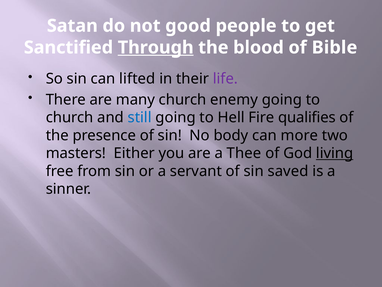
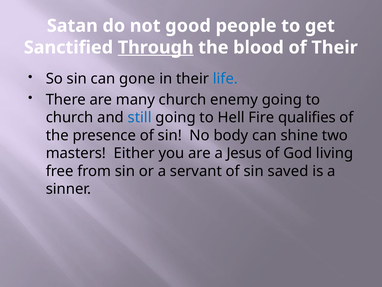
of Bible: Bible -> Their (335, 47)
lifted: lifted -> gone (137, 79)
life colour: purple -> blue (225, 79)
more: more -> shine (299, 135)
Thee: Thee -> Jesus (244, 153)
living underline: present -> none (335, 153)
